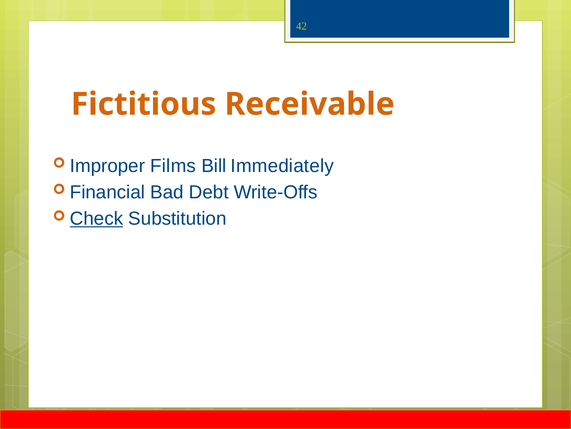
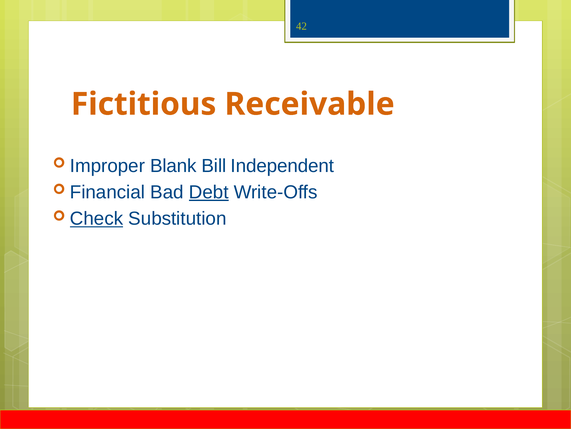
Films: Films -> Blank (173, 166)
Immediately: Immediately -> Independent (282, 166)
Debt underline: none -> present (209, 192)
